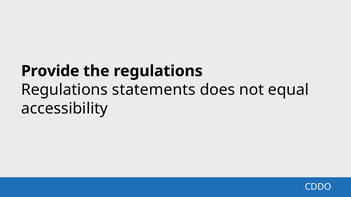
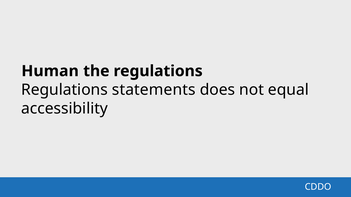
Provide: Provide -> Human (50, 71)
